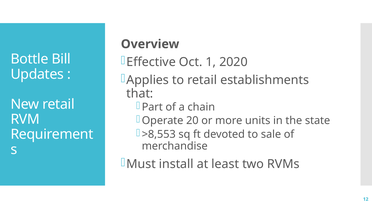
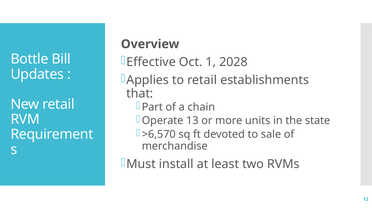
2020: 2020 -> 2028 (233, 62)
20: 20 -> 13 (192, 121)
>8,553: >8,553 -> >6,570 (159, 134)
